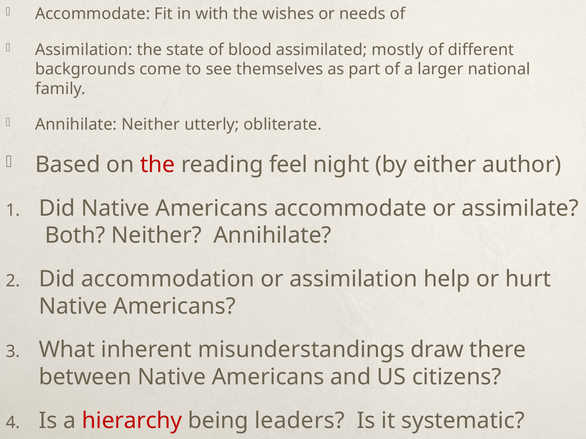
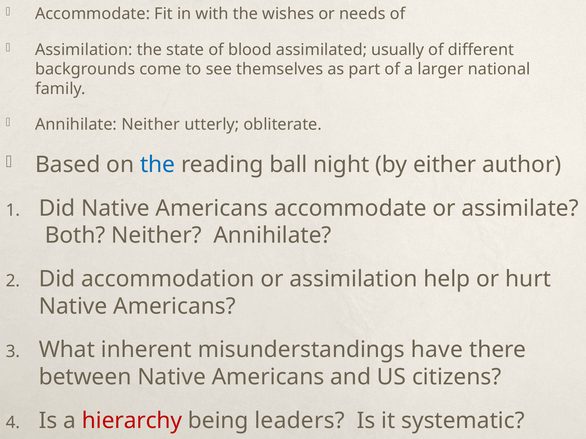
mostly: mostly -> usually (398, 50)
the colour: red -> blue (158, 165)
feel: feel -> ball (288, 165)
draw: draw -> have (437, 350)
